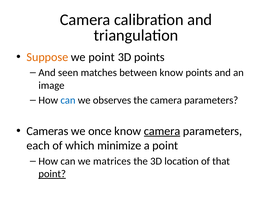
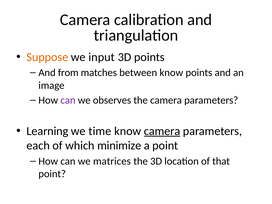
we point: point -> input (102, 57)
seen: seen -> from (68, 73)
can colour: blue -> purple (68, 100)
Cameras: Cameras -> Learning (47, 131)
once: once -> time (100, 131)
point underline: present -> none (52, 174)
